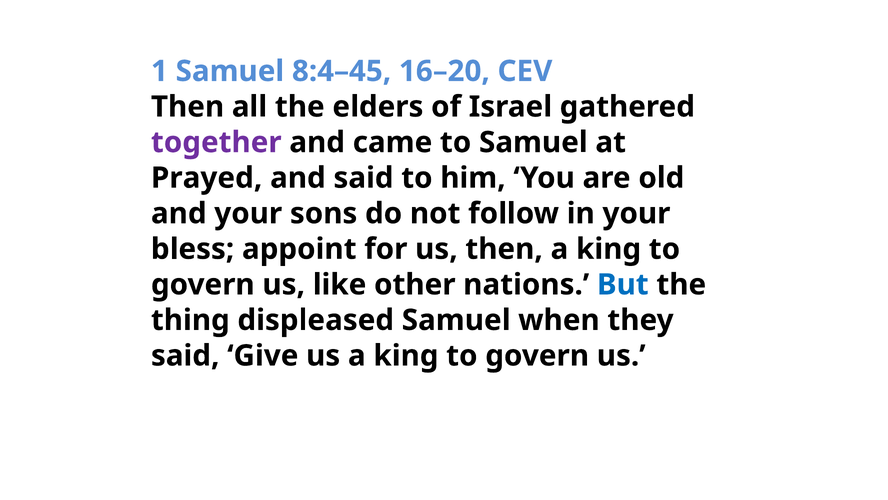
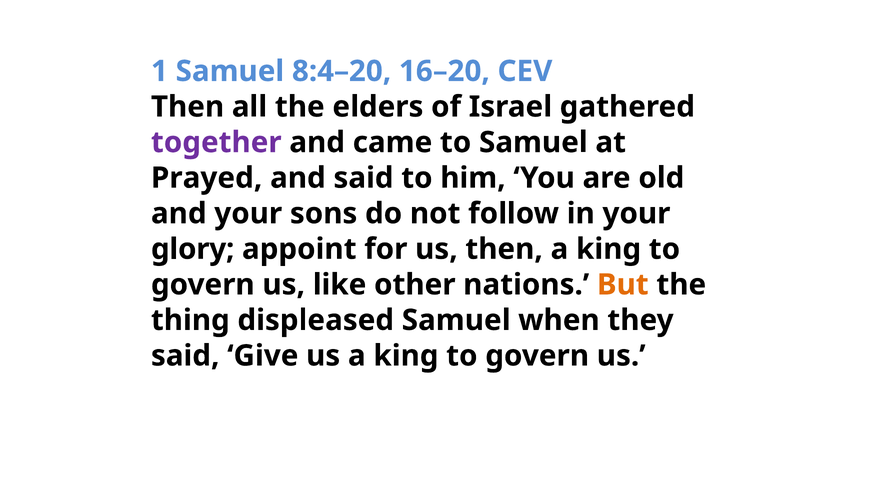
8:4–45: 8:4–45 -> 8:4–20 (342, 71)
bless: bless -> glory (193, 249)
But colour: blue -> orange (623, 284)
